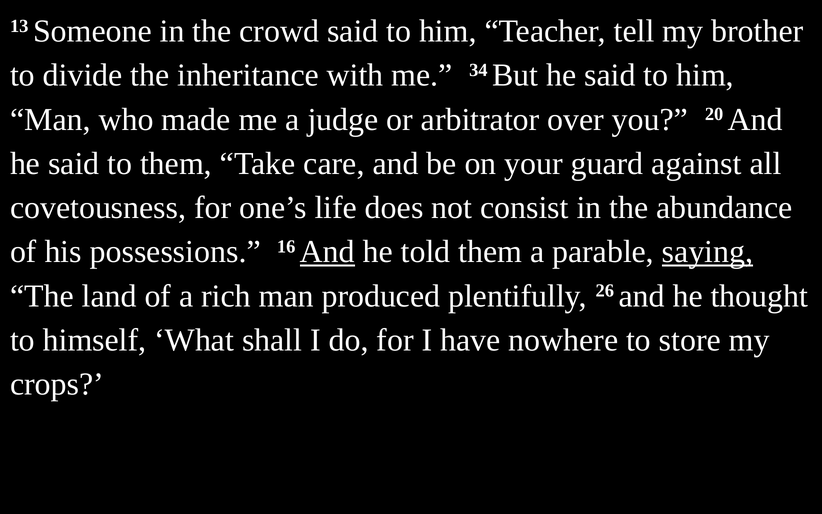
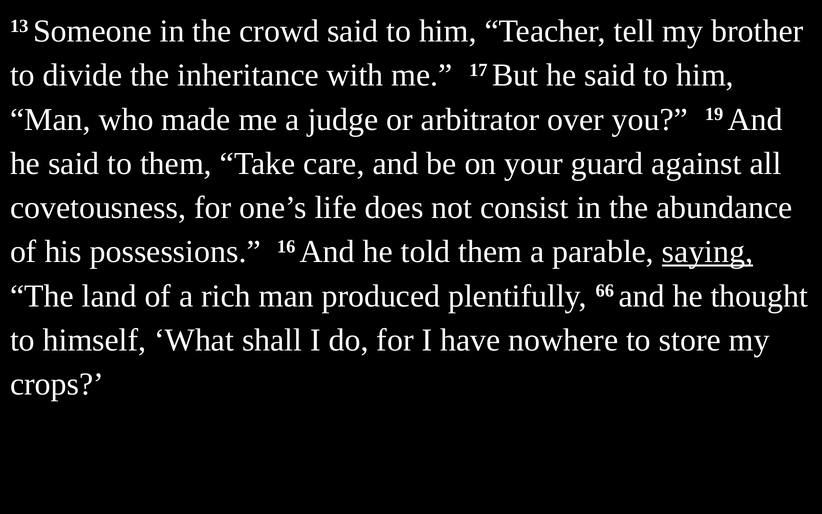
34: 34 -> 17 (478, 70)
20: 20 -> 19 (714, 114)
And underline: present -> none (327, 252)
26: 26 -> 66 (605, 291)
